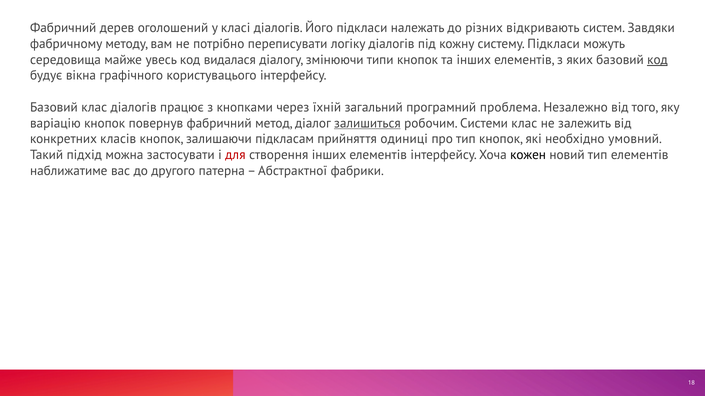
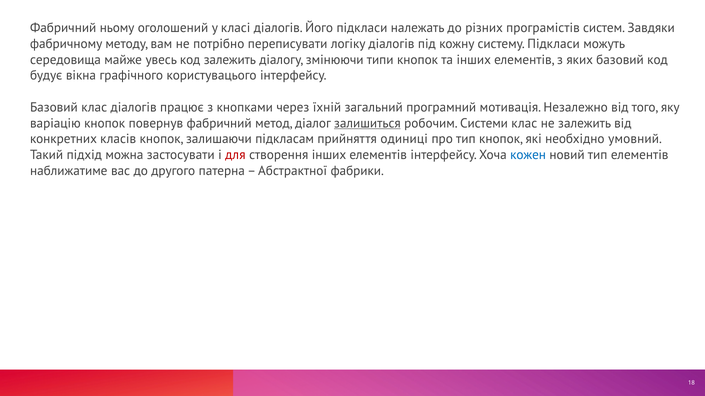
дерев: дерев -> ньому (117, 28)
відкривають: відкривають -> програмістів (543, 28)
код видалася: видалася -> залежить (230, 60)
код underline: present -> none (657, 60)
проблема: проблема -> мотивація (510, 107)
кожен colour: black -> blue (528, 155)
